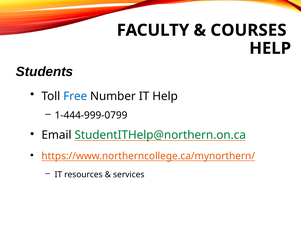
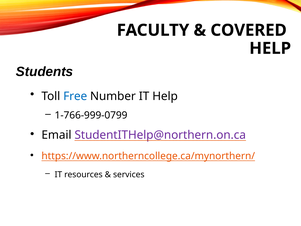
COURSES: COURSES -> COVERED (249, 30)
1-444-999-0799: 1-444-999-0799 -> 1-766-999-0799 (91, 115)
StudentITHelp@northern.on.ca colour: green -> purple (160, 135)
